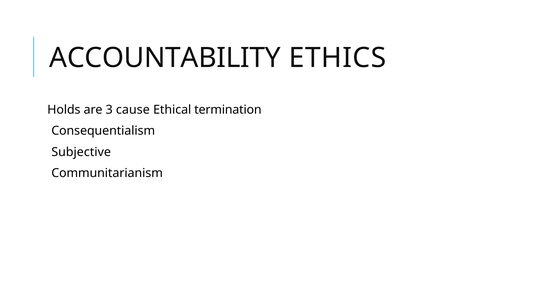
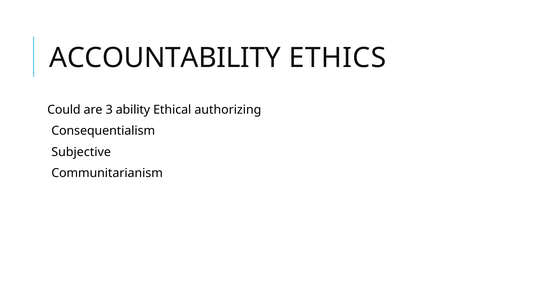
Holds: Holds -> Could (64, 110)
cause: cause -> ability (133, 110)
termination: termination -> authorizing (228, 110)
